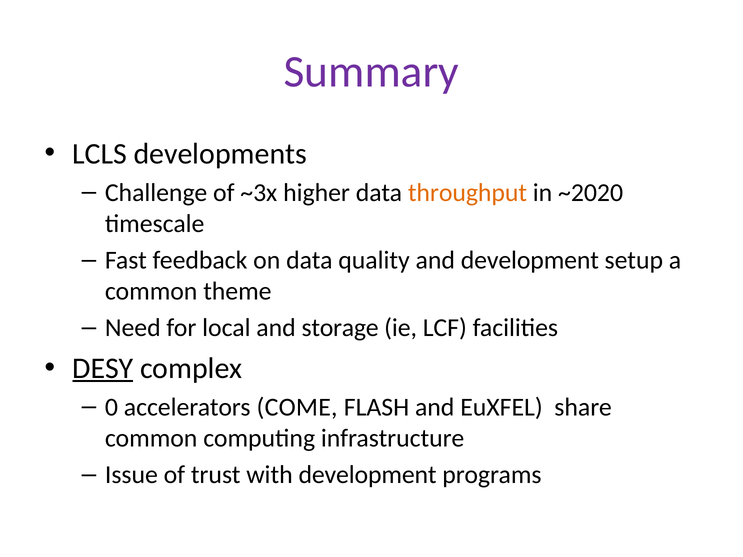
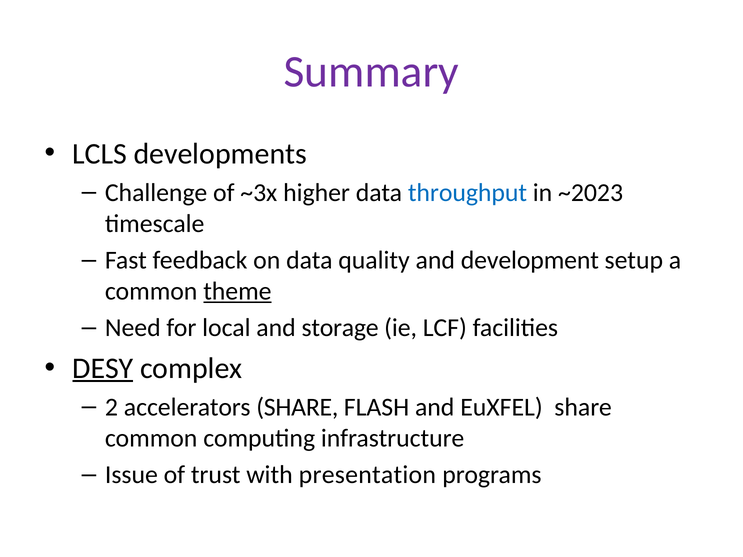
throughput colour: orange -> blue (467, 193)
~2020: ~2020 -> ~2023 (591, 193)
theme underline: none -> present (237, 291)
0: 0 -> 2 (111, 407)
accelerators COME: COME -> SHARE (297, 407)
with development: development -> presentation (367, 475)
